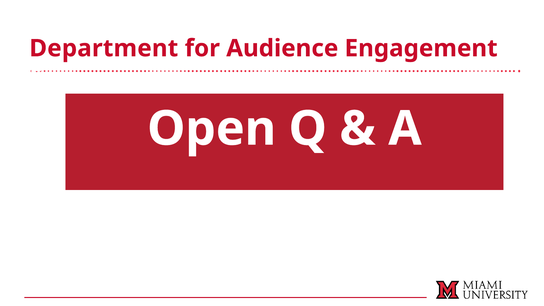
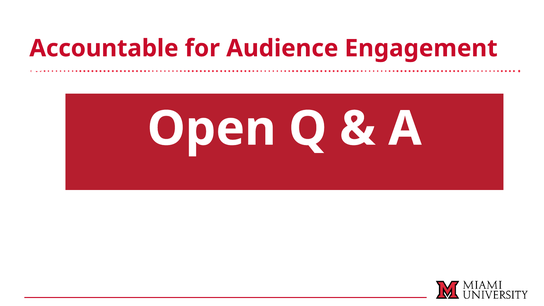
Department: Department -> Accountable (104, 48)
